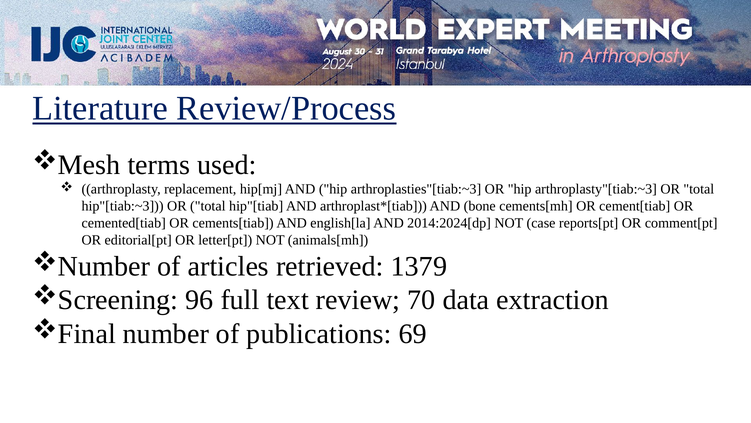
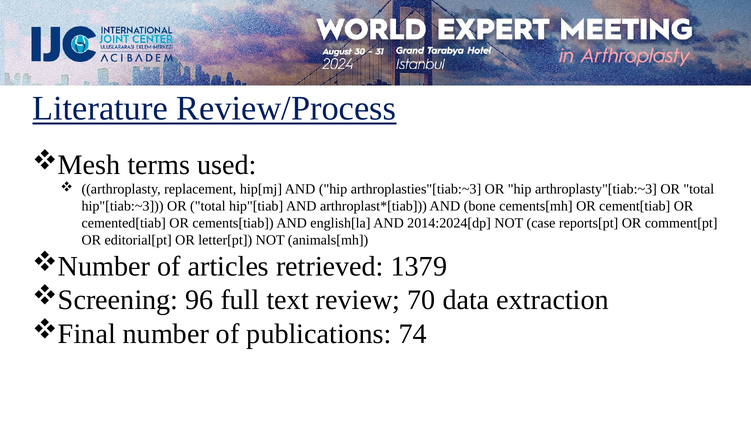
69: 69 -> 74 (413, 334)
